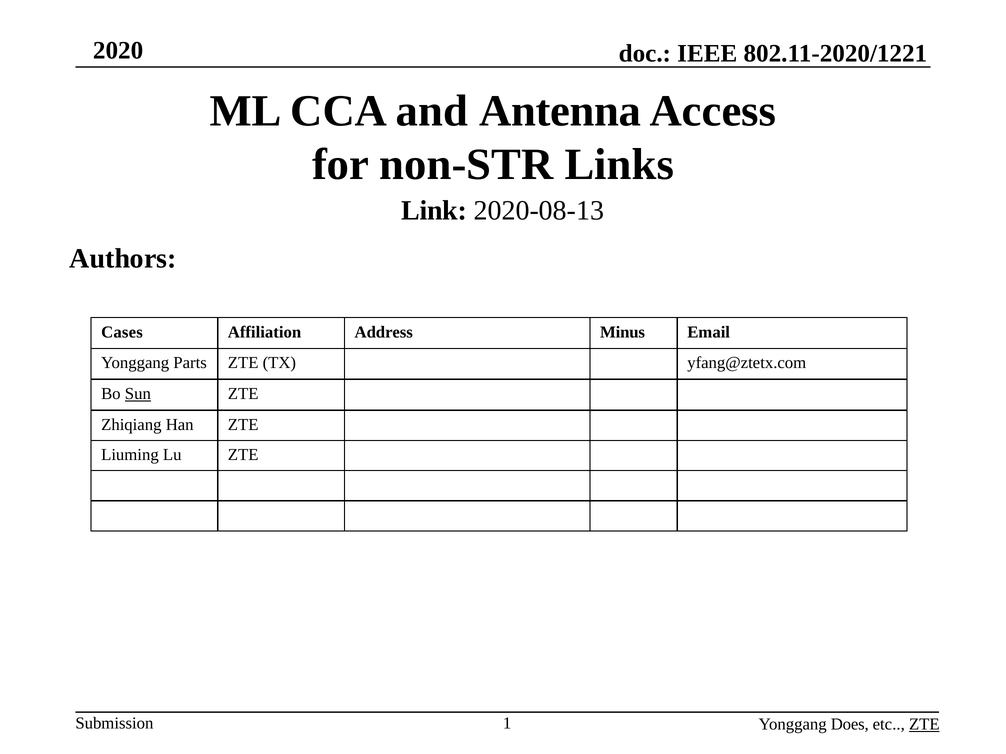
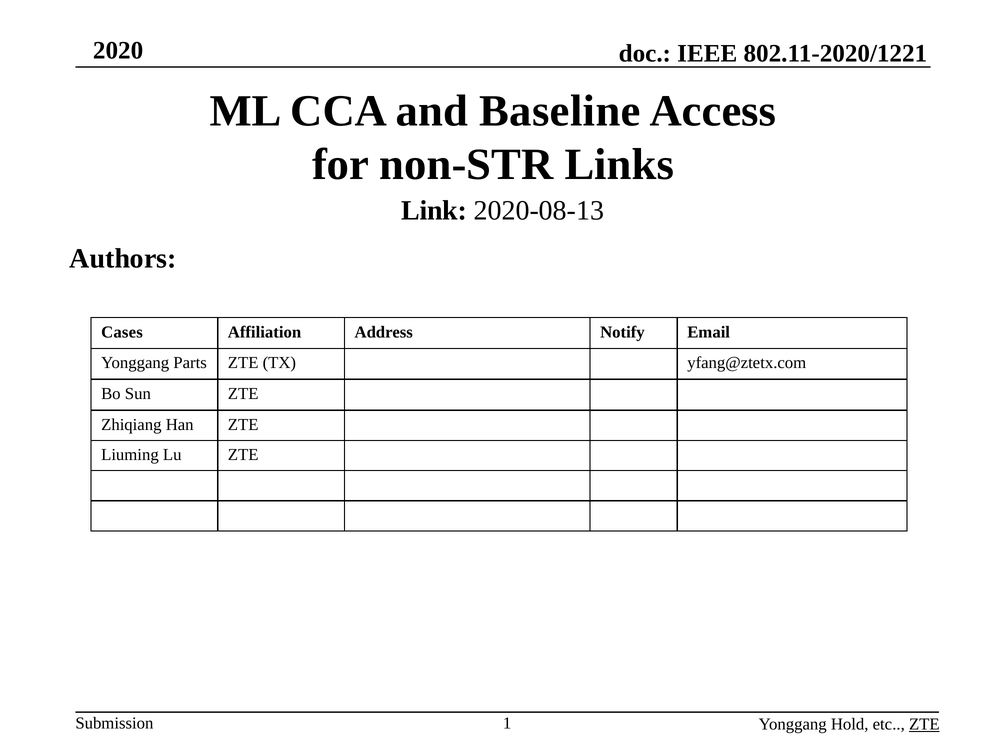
Antenna: Antenna -> Baseline (560, 111)
Minus: Minus -> Notify (622, 332)
Sun underline: present -> none (138, 394)
Does: Does -> Hold (850, 725)
